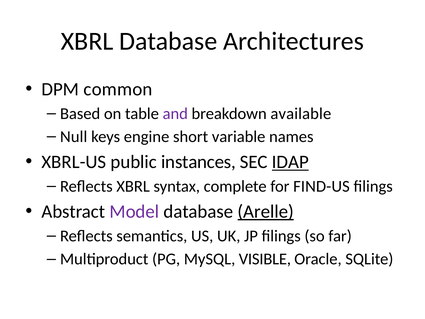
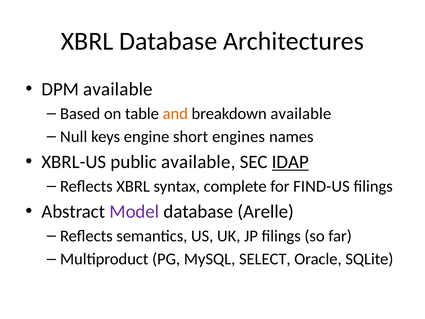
DPM common: common -> available (118, 89)
and colour: purple -> orange (175, 114)
variable: variable -> engines (239, 137)
public instances: instances -> available (198, 162)
Arelle underline: present -> none (266, 211)
VISIBLE: VISIBLE -> SELECT (265, 259)
